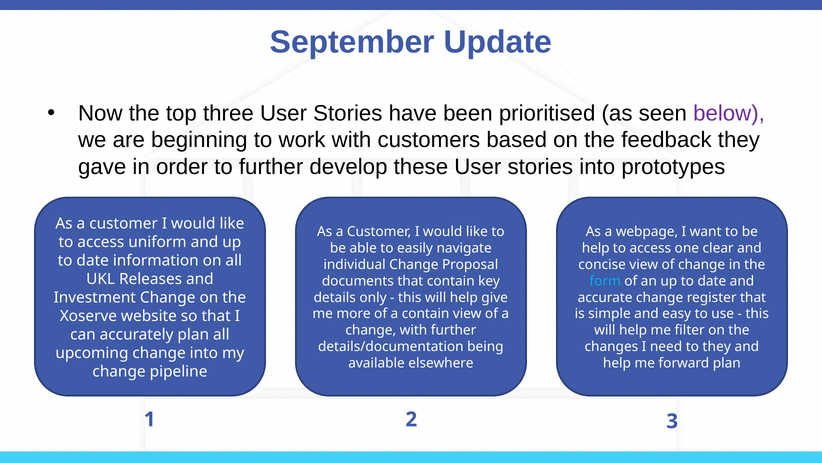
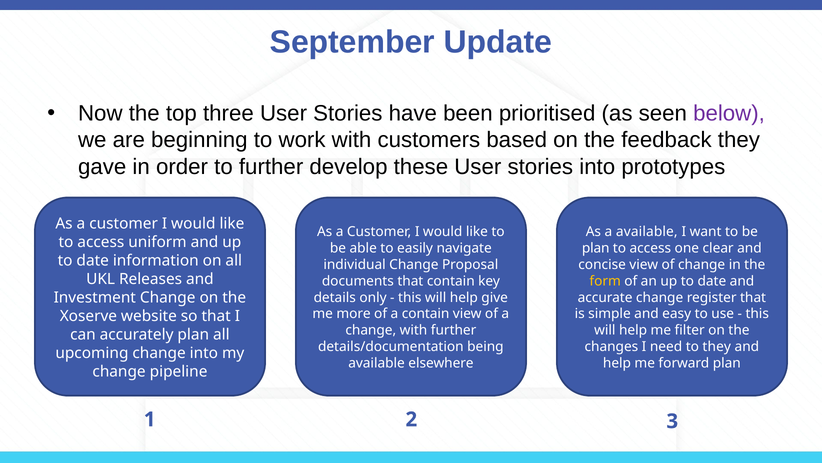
a webpage: webpage -> available (647, 231)
help: help -> plan (596, 248)
form colour: light blue -> yellow (605, 281)
